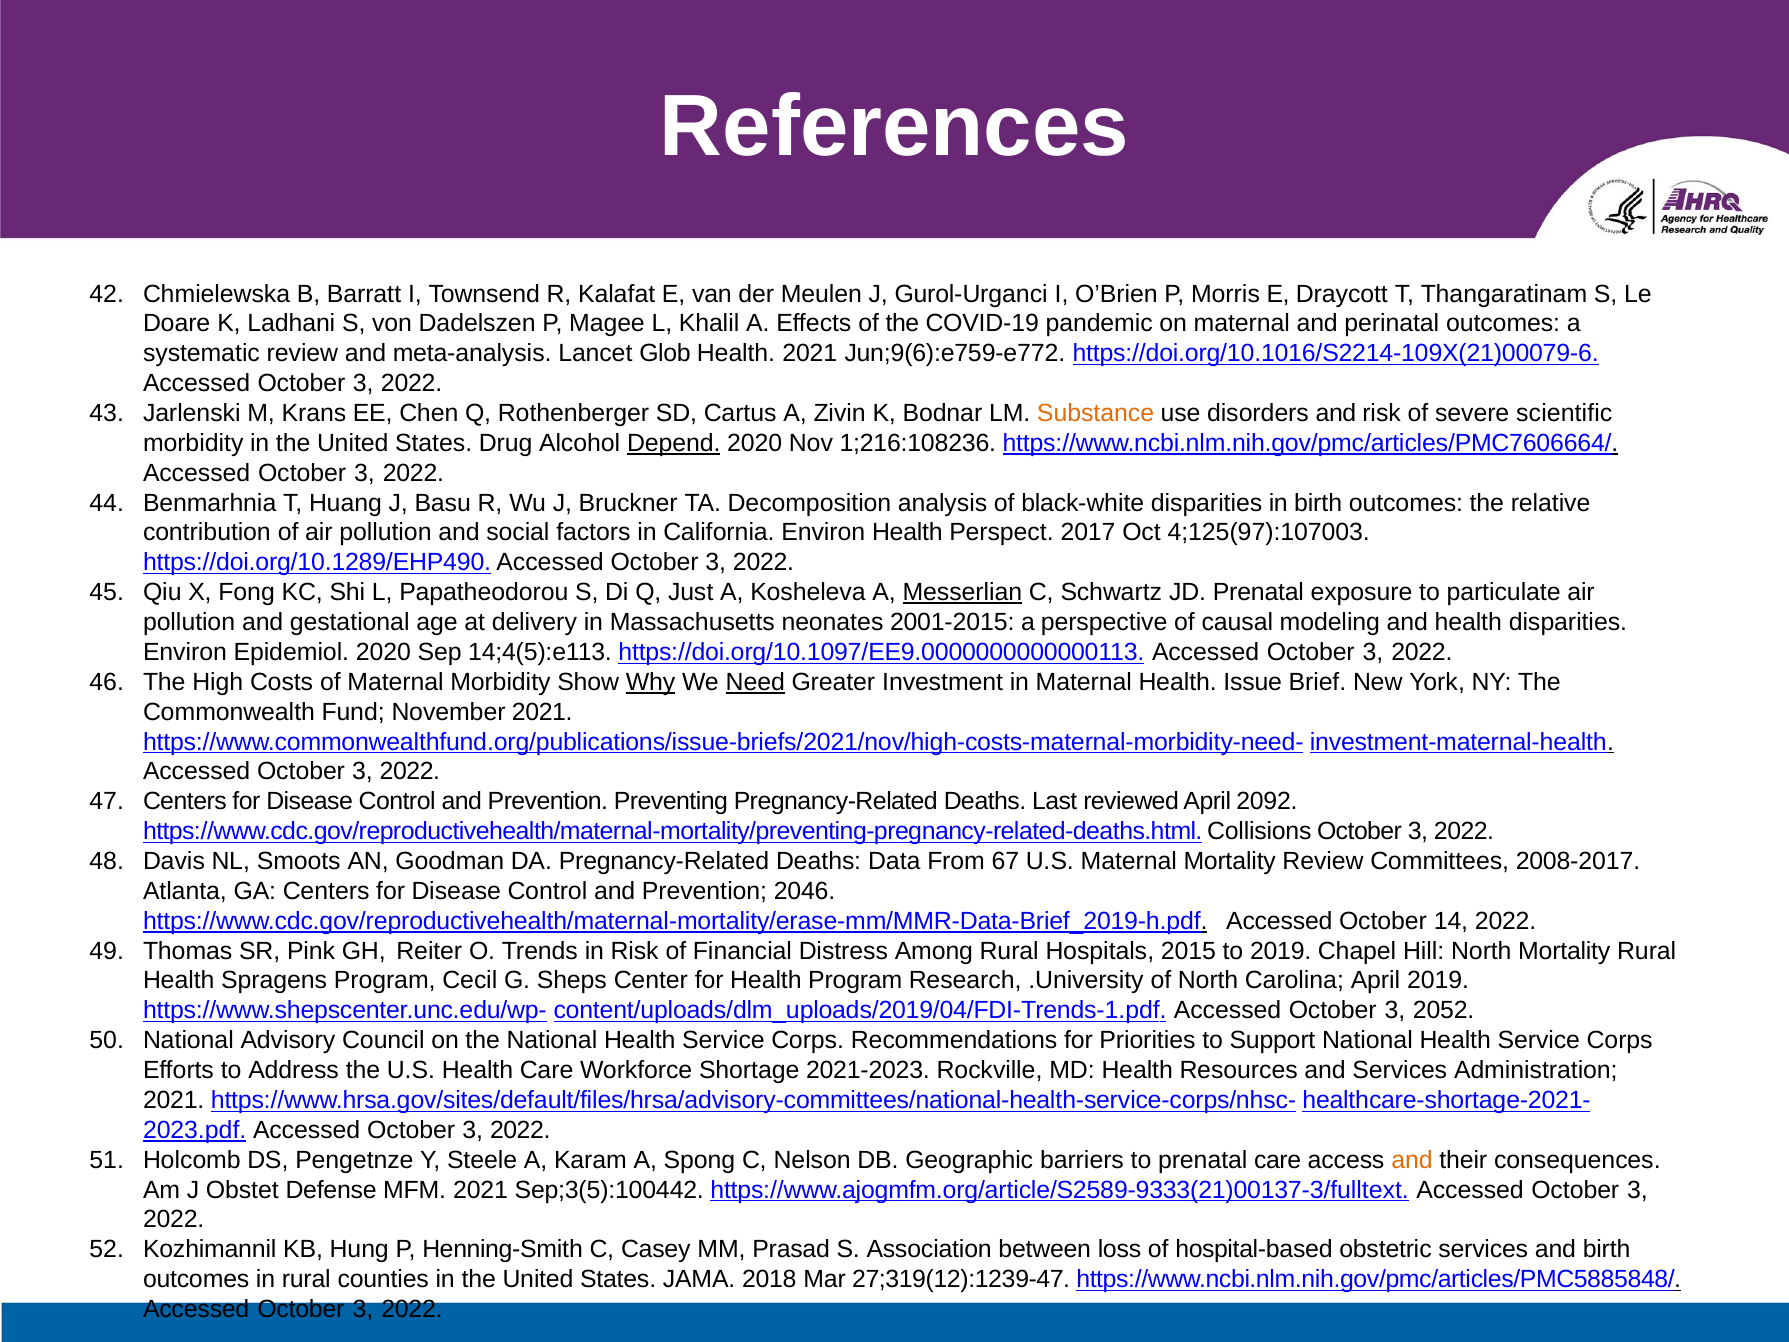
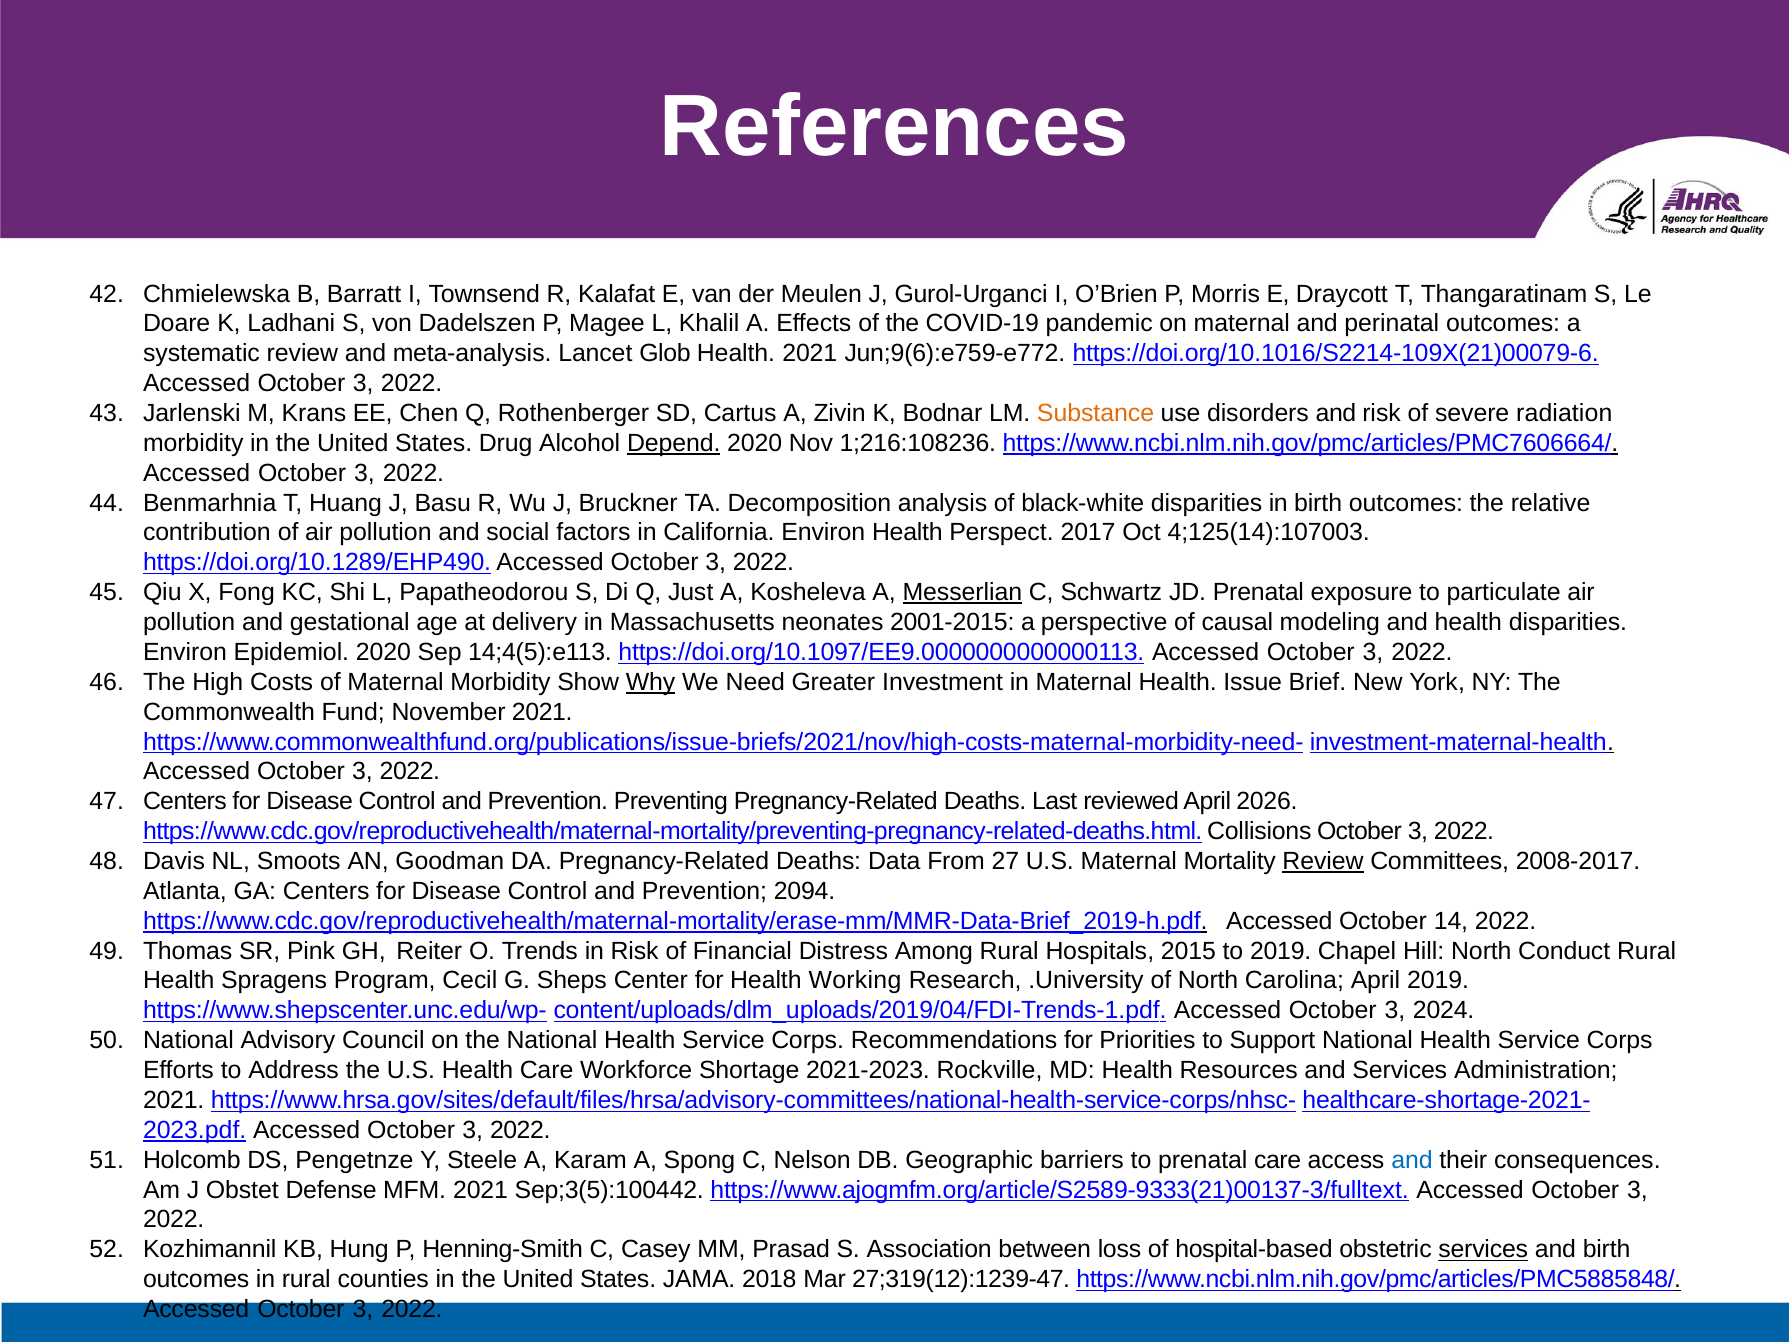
scientific: scientific -> radiation (1564, 413)
4;125(97):107003: 4;125(97):107003 -> 4;125(14):107003 (1269, 533)
Need underline: present -> none (755, 682)
2092: 2092 -> 2026 (1267, 801)
67: 67 -> 27 (1005, 861)
Review underline: none -> present (1323, 861)
2046: 2046 -> 2094 (804, 891)
North Mortality: Mortality -> Conduct (1564, 951)
Health Program: Program -> Working (855, 981)
2052: 2052 -> 2024 (1444, 1010)
and colour: orange -> blue (1412, 1160)
services underline: none -> present (1483, 1249)
